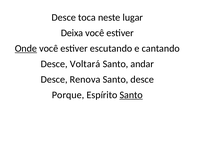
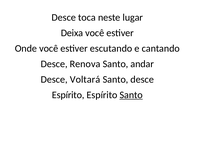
Onde underline: present -> none (26, 48)
Voltará: Voltará -> Renova (85, 64)
Renova: Renova -> Voltará (85, 79)
Porque: Porque -> Espírito (68, 95)
